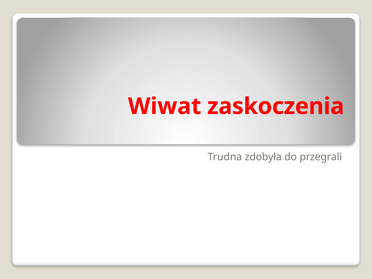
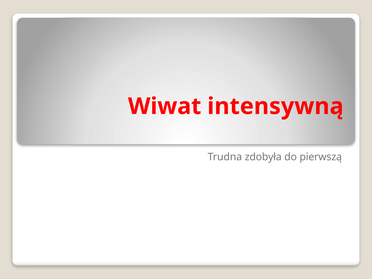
zaskoczenia: zaskoczenia -> intensywną (275, 106)
przegrali: przegrali -> pierwszą (321, 157)
